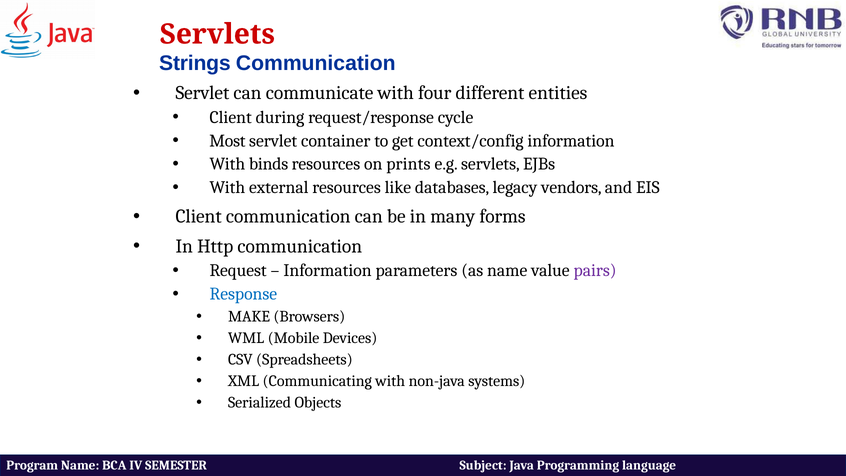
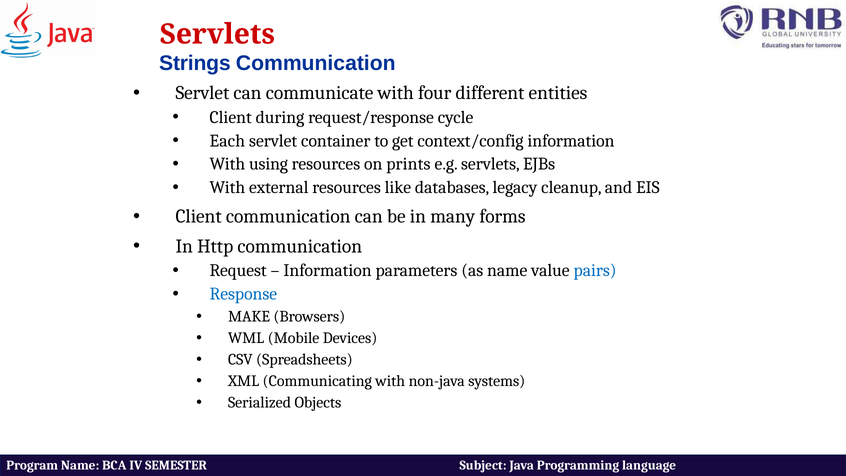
Most: Most -> Each (227, 141)
binds: binds -> using (269, 164)
vendors: vendors -> cleanup (571, 188)
pairs colour: purple -> blue (595, 270)
